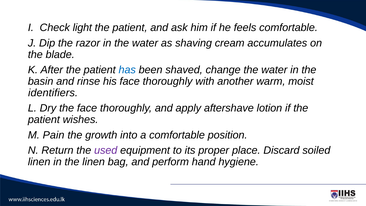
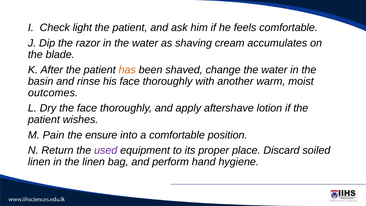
has colour: blue -> orange (127, 70)
identifiers: identifiers -> outcomes (53, 93)
growth: growth -> ensure (101, 135)
